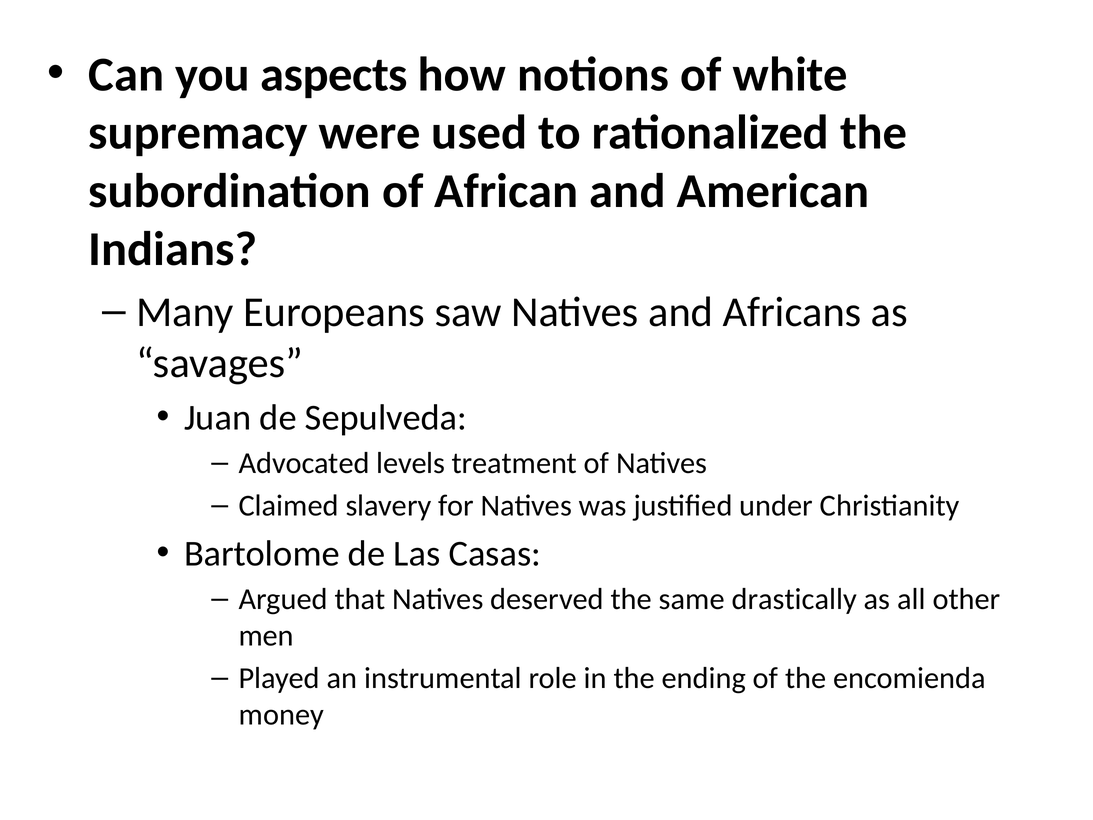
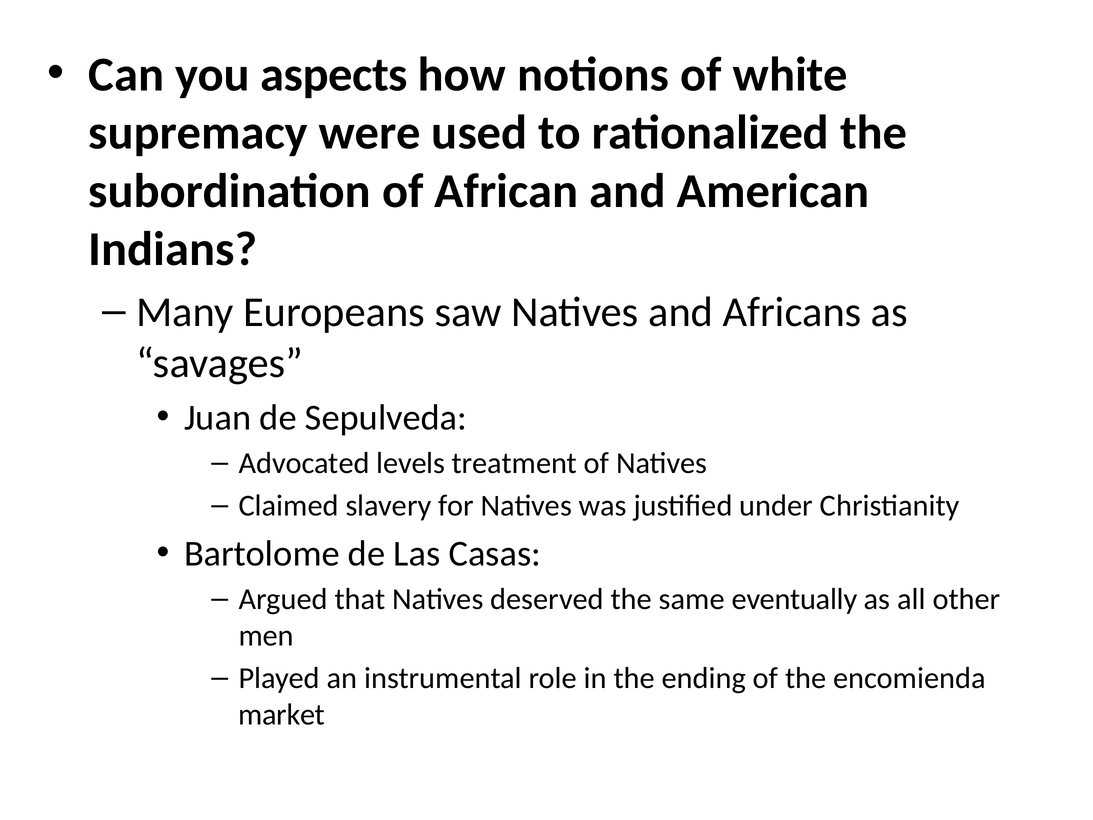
drastically: drastically -> eventually (794, 599)
money: money -> market (282, 715)
